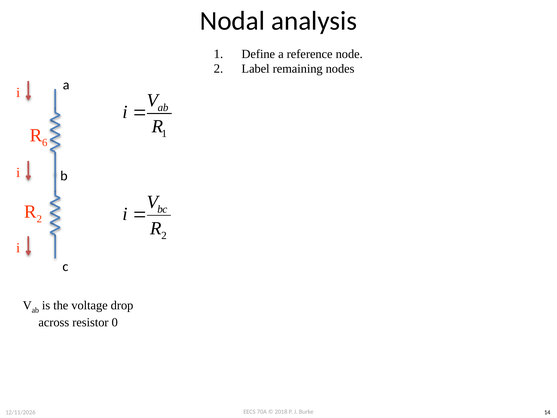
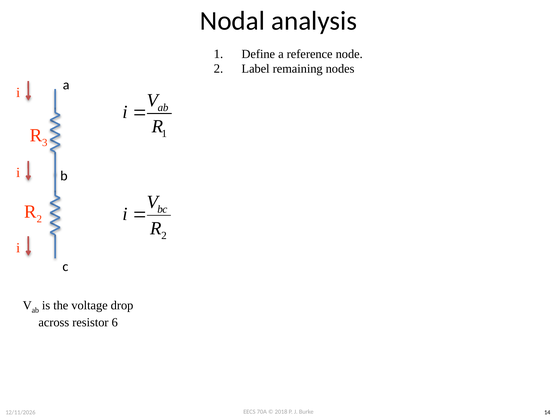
6: 6 -> 3 (45, 142)
0: 0 -> 6 (115, 322)
